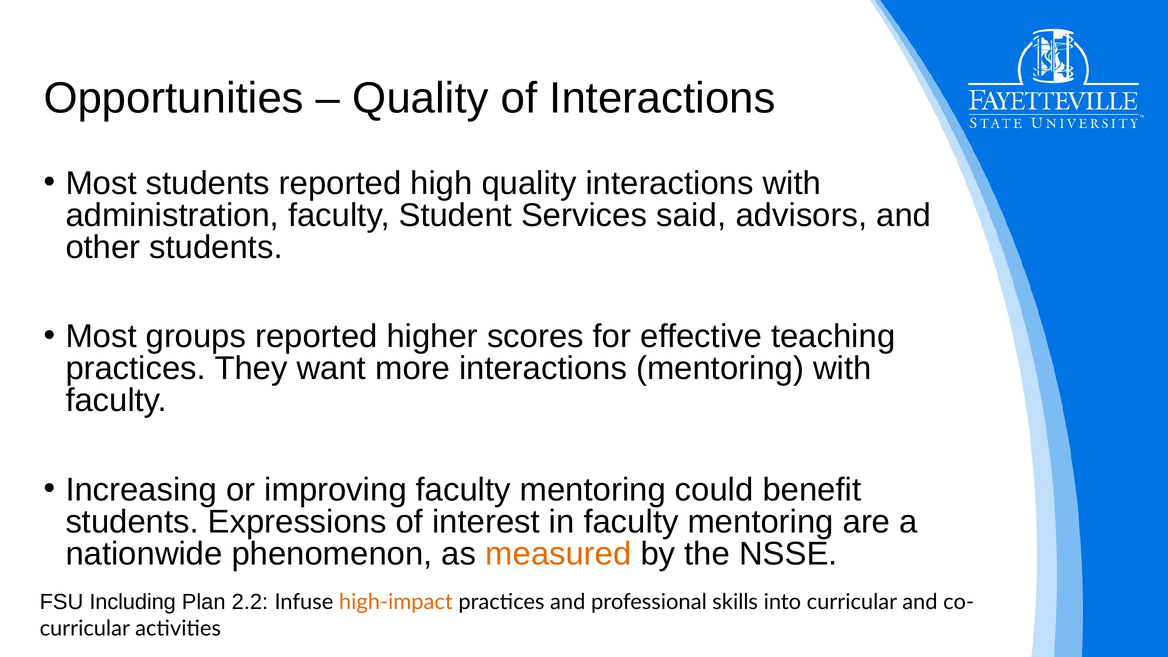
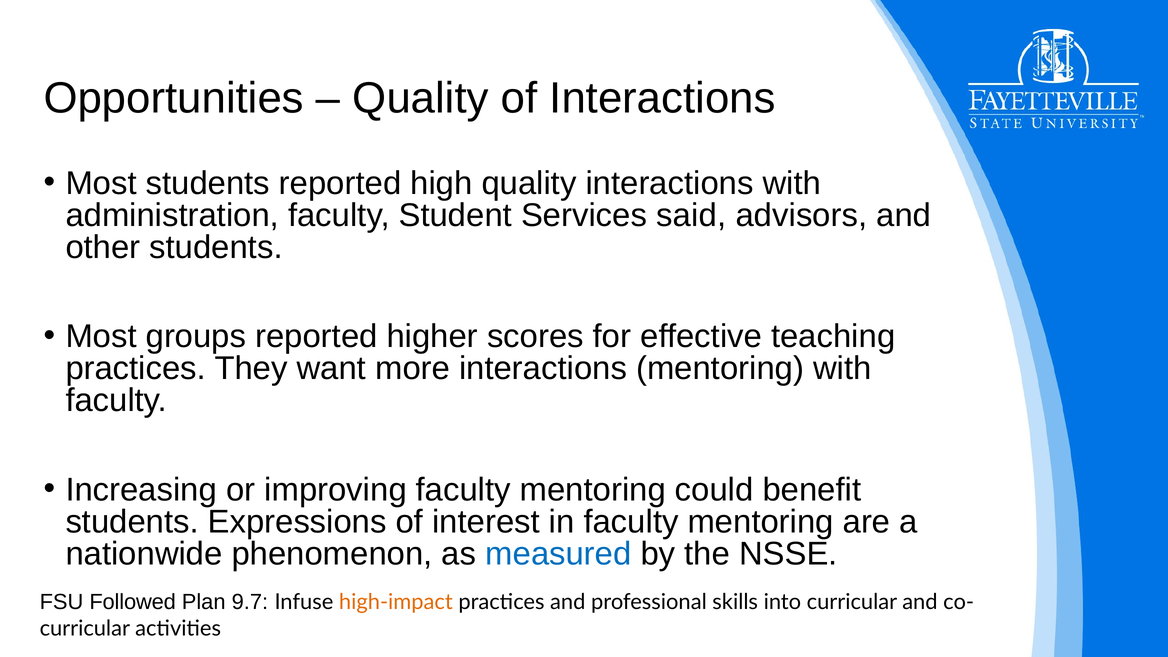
measured colour: orange -> blue (558, 554)
Including: Including -> Followed (133, 602)
2.2: 2.2 -> 9.7 (250, 602)
